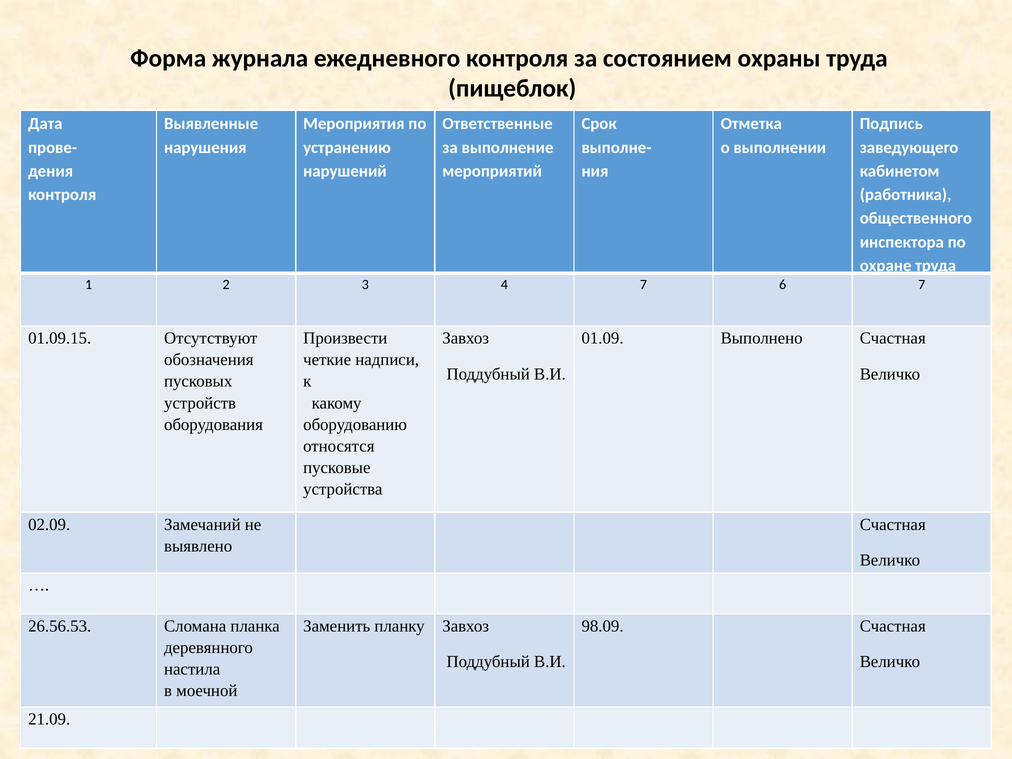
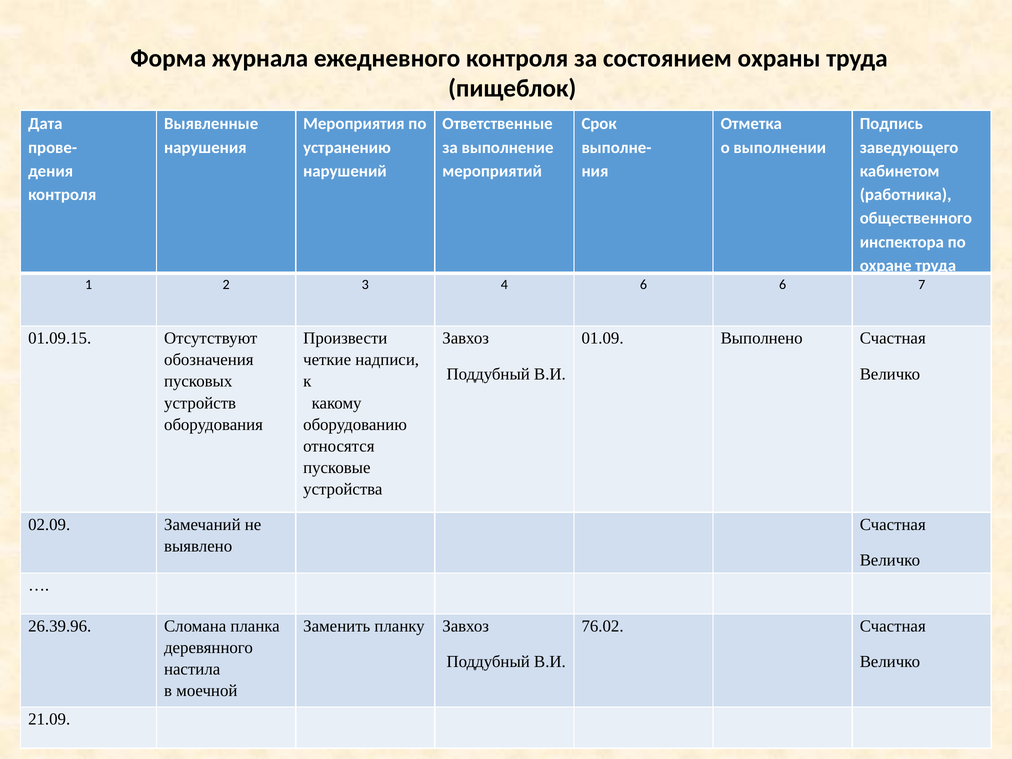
4 7: 7 -> 6 (644, 284)
26.56.53: 26.56.53 -> 26.39.96 (60, 626)
98.09: 98.09 -> 76.02 (603, 626)
